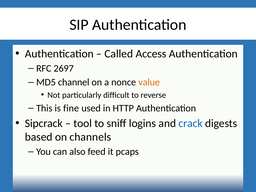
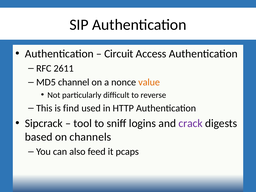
Called: Called -> Circuit (119, 54)
2697: 2697 -> 2611 (64, 68)
fine: fine -> find (71, 108)
crack colour: blue -> purple (191, 123)
